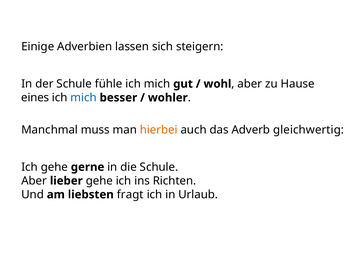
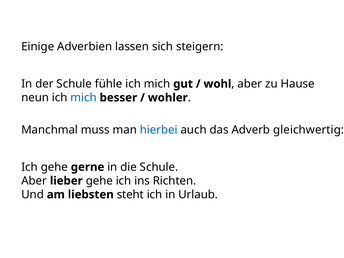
eines: eines -> neun (35, 98)
hierbei colour: orange -> blue (159, 130)
fragt: fragt -> steht (130, 195)
